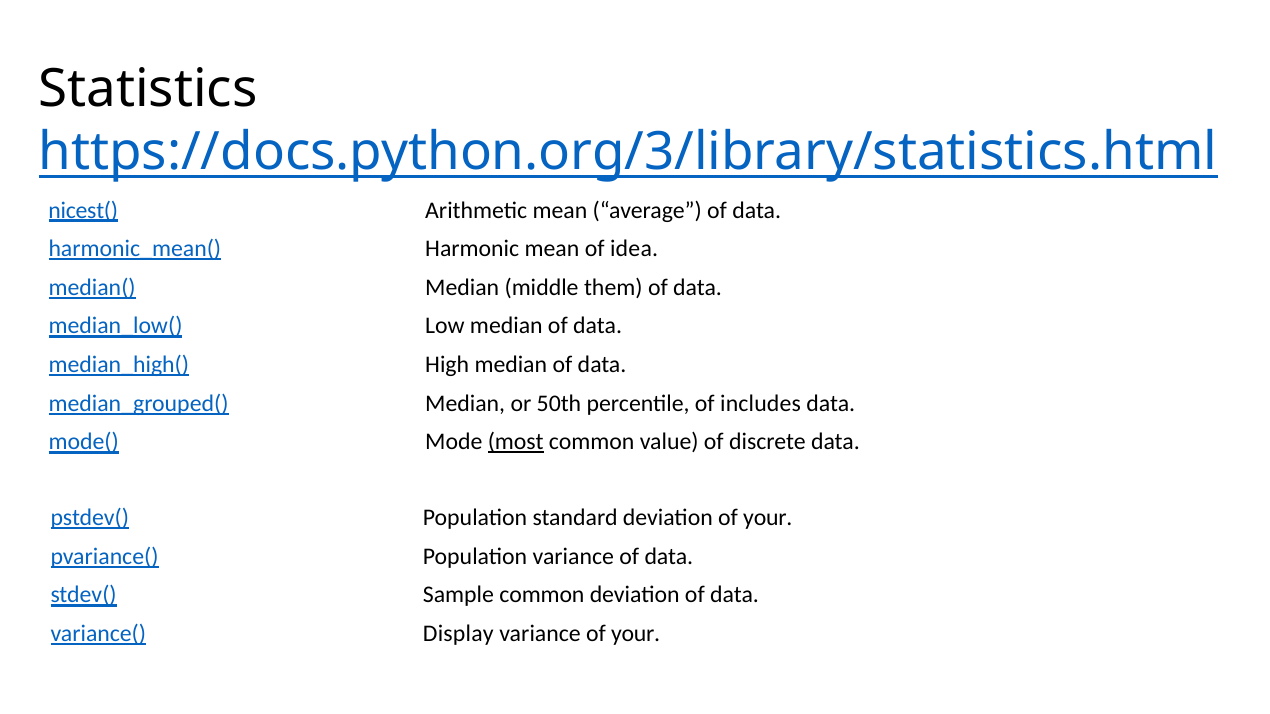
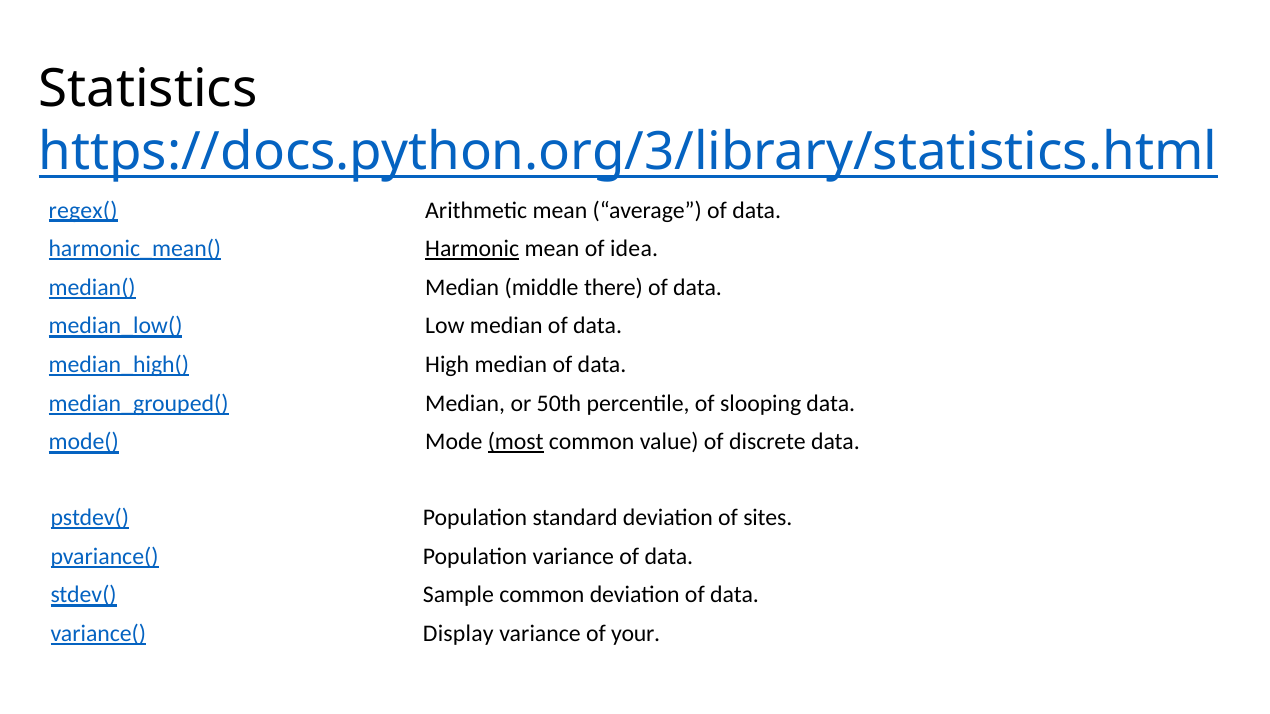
nicest(: nicest( -> regex( (83, 210)
Harmonic underline: none -> present (472, 249)
them: them -> there (613, 288)
includes: includes -> slooping (761, 404)
deviation of your: your -> sites (768, 518)
